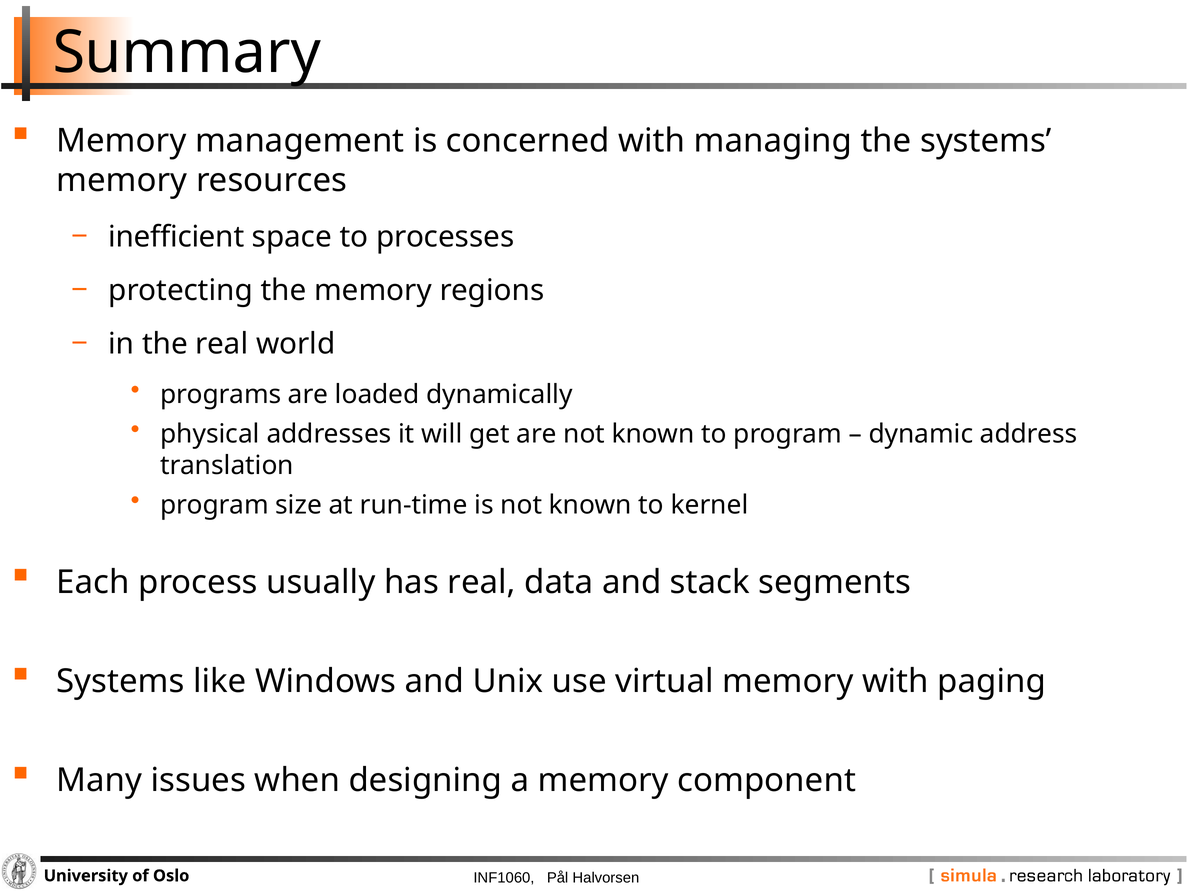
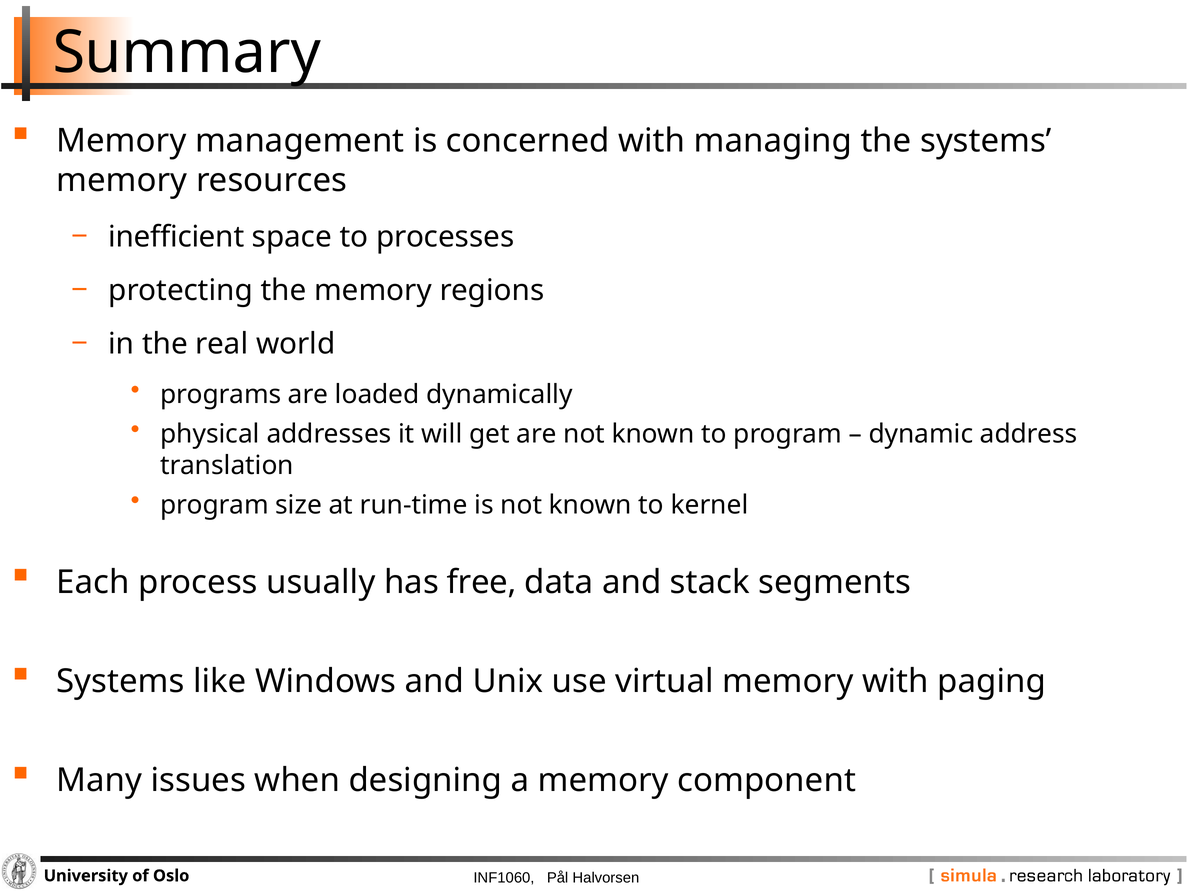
has real: real -> free (482, 582)
